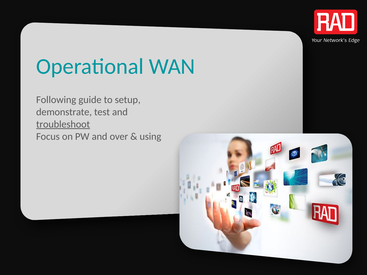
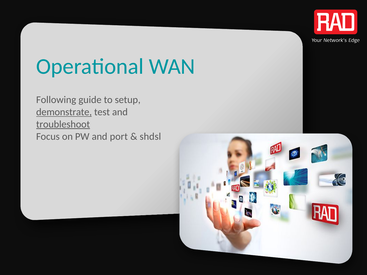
demonstrate underline: none -> present (64, 112)
over: over -> port (119, 137)
using: using -> shdsl (150, 137)
